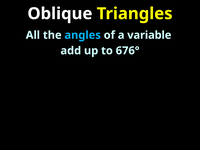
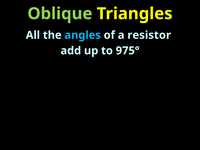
Oblique colour: white -> light green (60, 14)
variable: variable -> resistor (149, 35)
676°: 676° -> 975° (128, 51)
